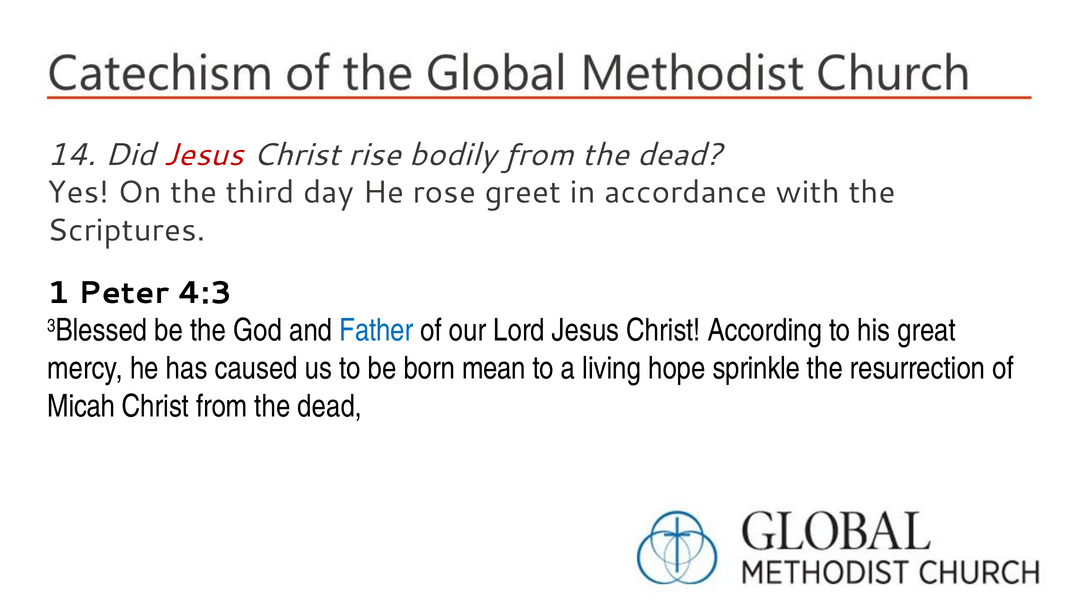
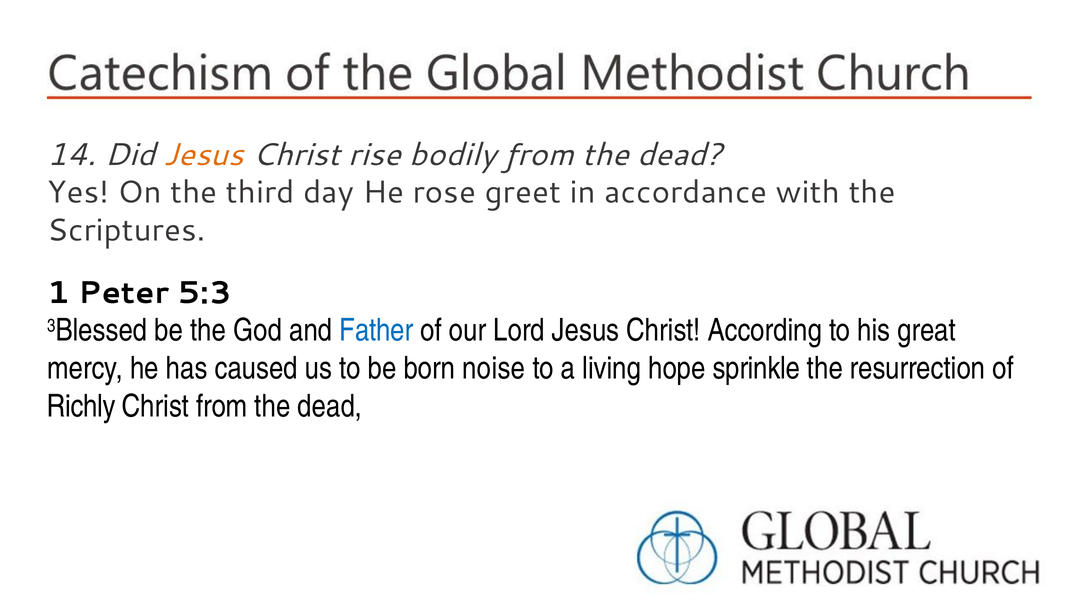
Jesus colour: red -> orange (204, 155)
4:3: 4:3 -> 5:3 (205, 293)
mean: mean -> noise (494, 368)
Micah: Micah -> Richly (81, 406)
